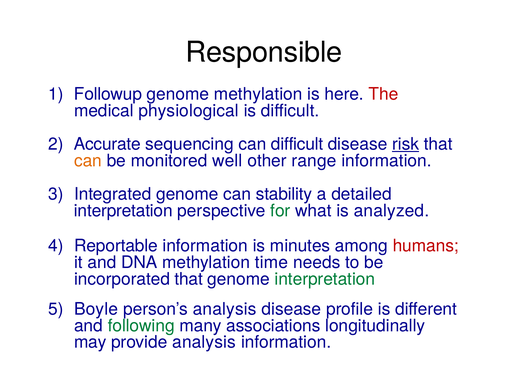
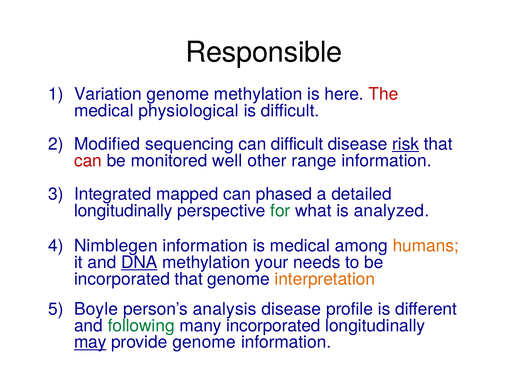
Followup: Followup -> Variation (108, 94)
Accurate: Accurate -> Modified (107, 144)
can colour: orange -> red (88, 161)
Integrated genome: genome -> mapped (187, 194)
stability: stability -> phased (284, 194)
interpretation: interpretation -> longitudinally (123, 211)
Reportable: Reportable -> Nimblegen (116, 246)
is minutes: minutes -> medical (300, 246)
humans colour: red -> orange (426, 246)
DNA underline: none -> present (139, 263)
time: time -> your (272, 263)
interpretation colour: green -> orange (325, 279)
many associations: associations -> incorporated (273, 326)
may underline: none -> present (90, 342)
provide analysis: analysis -> genome (204, 342)
